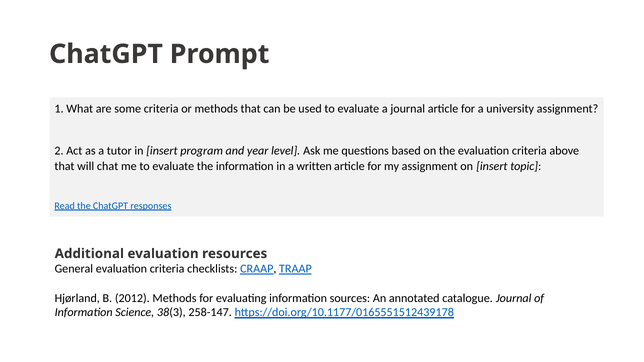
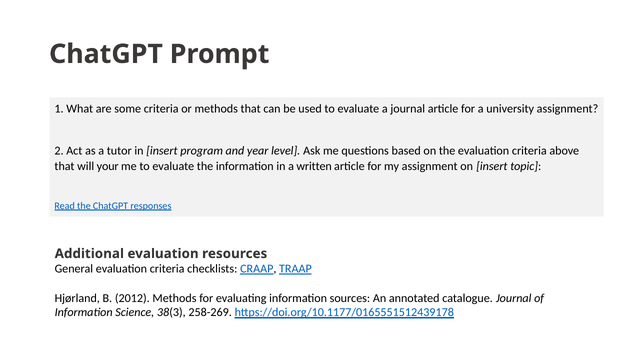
chat: chat -> your (108, 166)
258-147: 258-147 -> 258-269 (210, 313)
